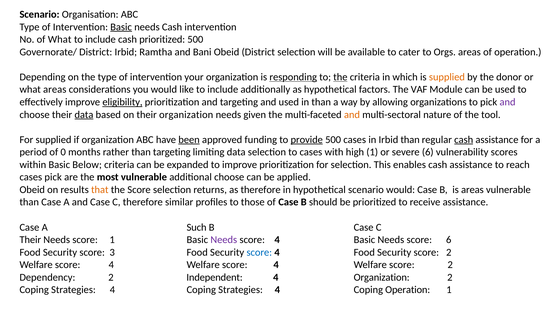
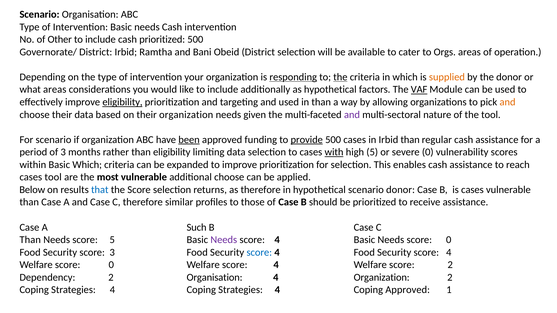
Basic underline: present -> none (121, 27)
of What: What -> Other (60, 39)
VAF underline: none -> present (419, 90)
and colour: purple -> orange (508, 102)
data underline: present -> none (84, 115)
and colour: orange -> purple (352, 115)
For supplied: supplied -> scenario (53, 140)
cash underline: present -> none (464, 140)
of 0: 0 -> 3 (63, 152)
than targeting: targeting -> eligibility (172, 152)
with underline: none -> present (334, 152)
high 1: 1 -> 5 (372, 152)
severe 6: 6 -> 0 (428, 152)
Basic Below: Below -> Which (87, 165)
cases pick: pick -> tool (53, 177)
Obeid: Obeid -> Below (32, 190)
that colour: orange -> blue (100, 190)
scenario would: would -> donor (401, 190)
is areas: areas -> cases (472, 190)
Their: Their -> Than (30, 240)
score 1: 1 -> 5 (112, 240)
Needs score 6: 6 -> 0 (449, 240)
2: 2 -> 4 (449, 253)
4: 4 -> 0 (111, 265)
2 Independent: Independent -> Organisation (215, 278)
Coping Operation: Operation -> Approved (408, 290)
